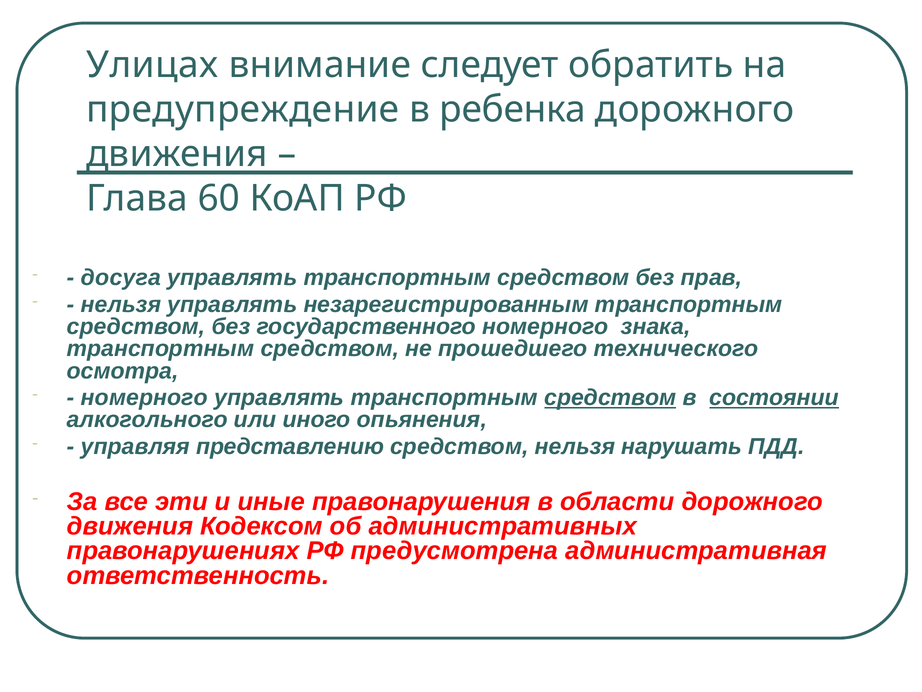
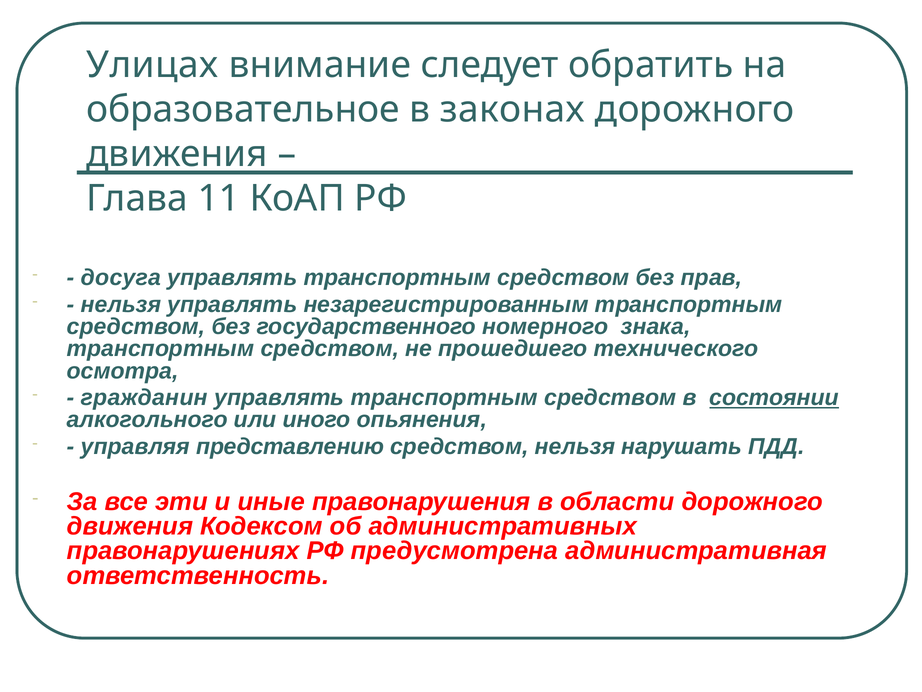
предупреждение: предупреждение -> образовательное (243, 109)
ребенка: ребенка -> законах (512, 109)
60: 60 -> 11 (219, 198)
номерного: номерного -> гражданин (144, 397)
средством underline: present -> none (610, 397)
